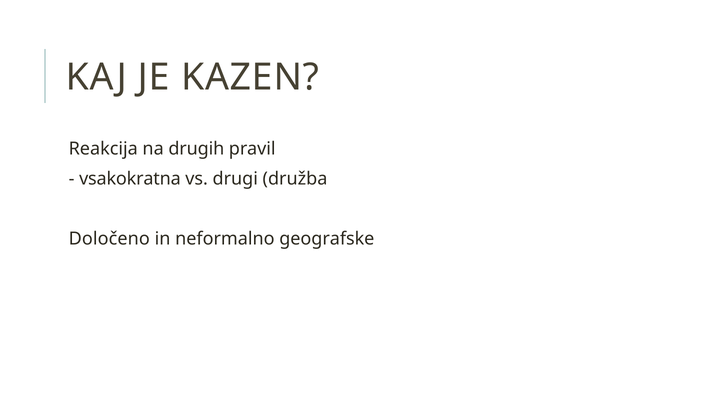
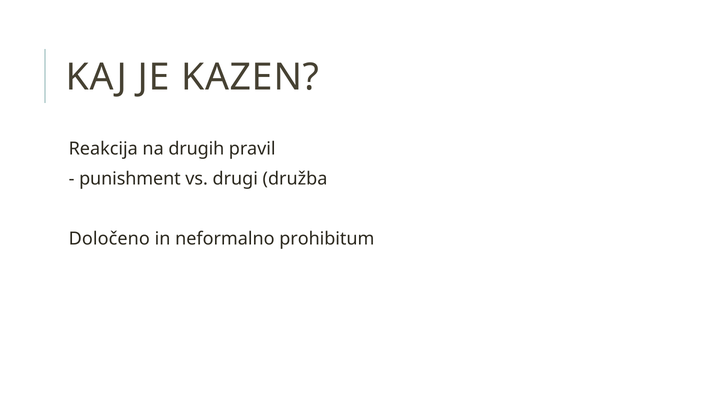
vsakokratna: vsakokratna -> punishment (130, 178)
geografske: geografske -> prohibitum (327, 238)
